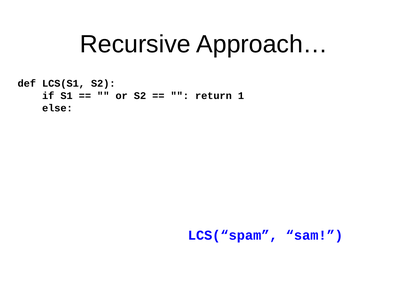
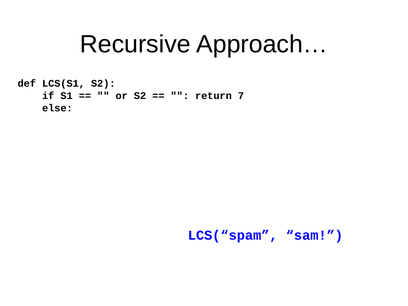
1: 1 -> 7 (241, 96)
